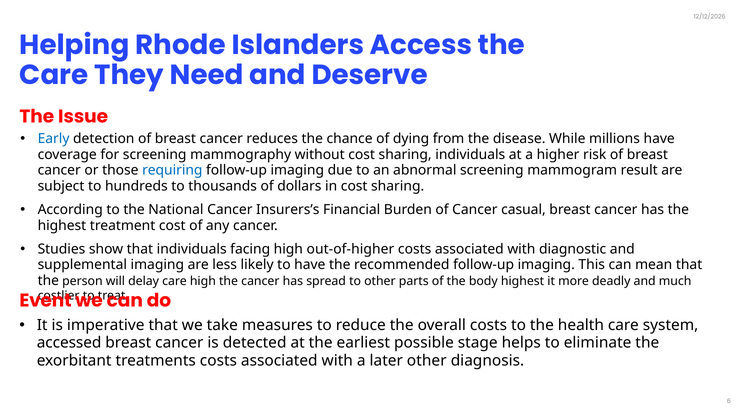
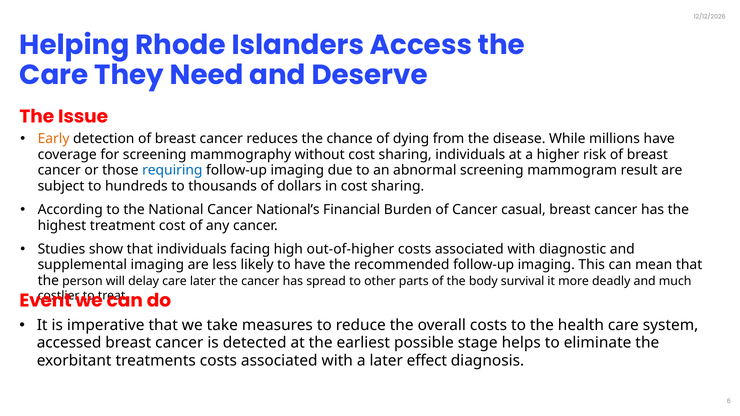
Early colour: blue -> orange (54, 139)
Insurers’s: Insurers’s -> National’s (288, 210)
care high: high -> later (203, 281)
body highest: highest -> survival (523, 281)
later other: other -> effect (427, 361)
